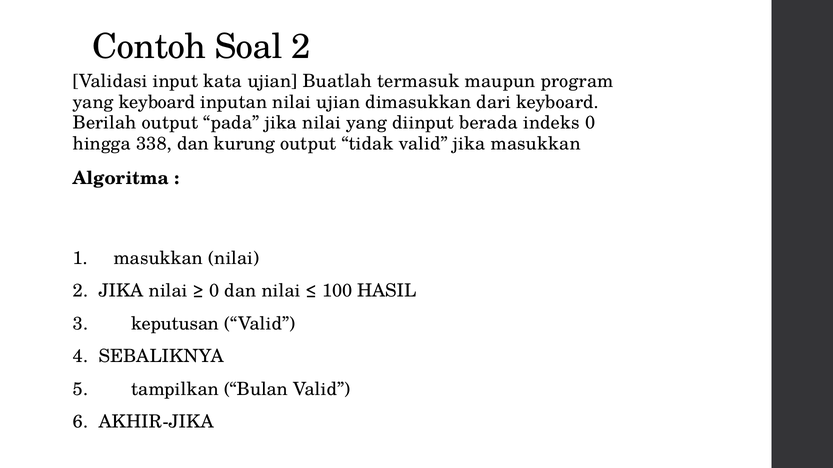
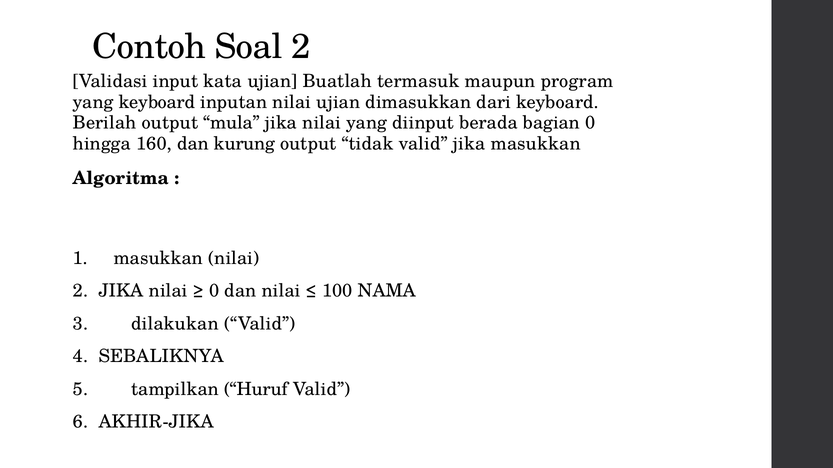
pada: pada -> mula (232, 123)
indeks: indeks -> bagian (551, 123)
338: 338 -> 160 (154, 144)
HASIL: HASIL -> NAMA (387, 291)
keputusan: keputusan -> dilakukan (175, 324)
Bulan: Bulan -> Huruf (256, 390)
